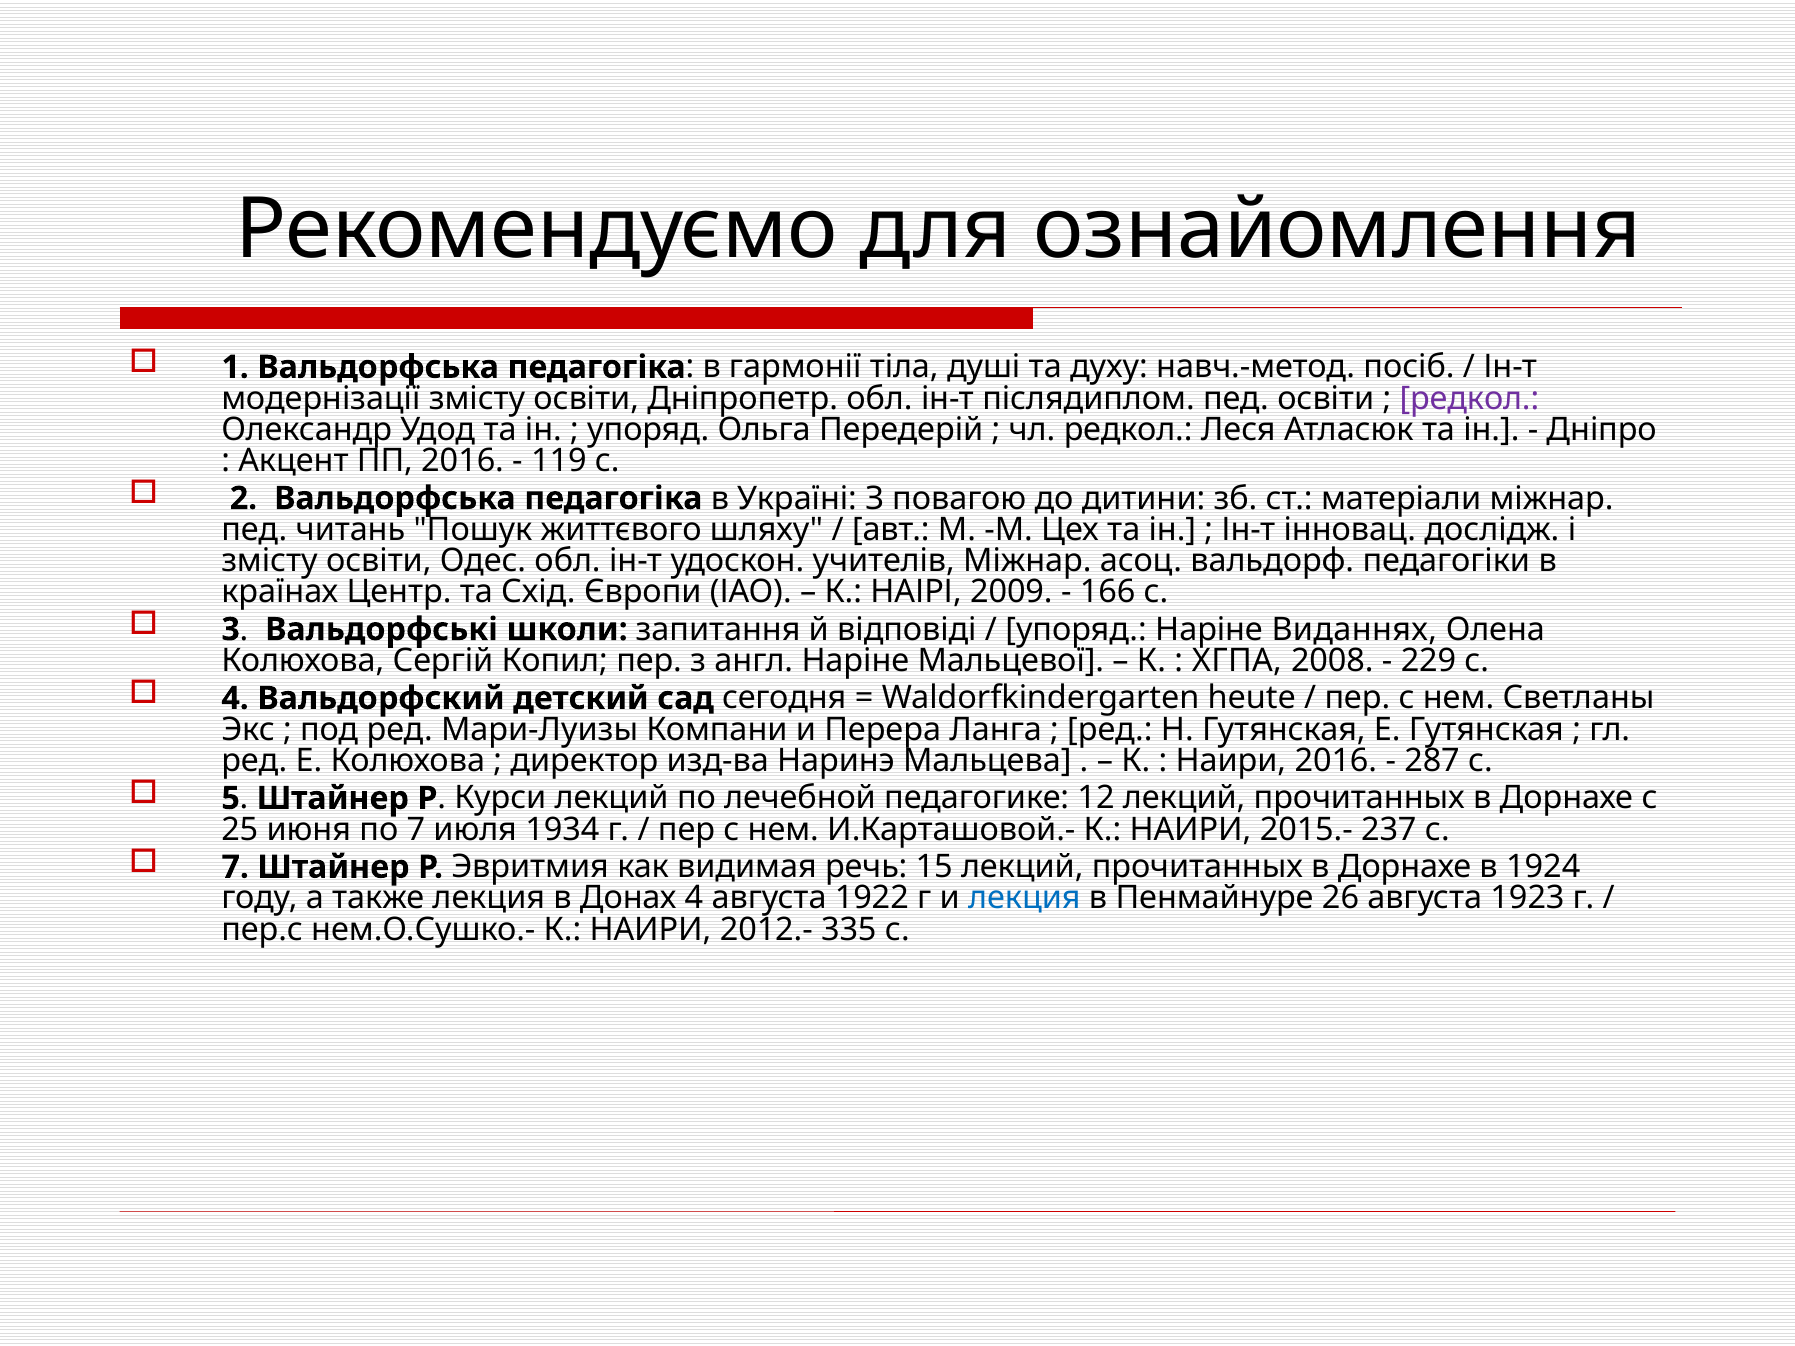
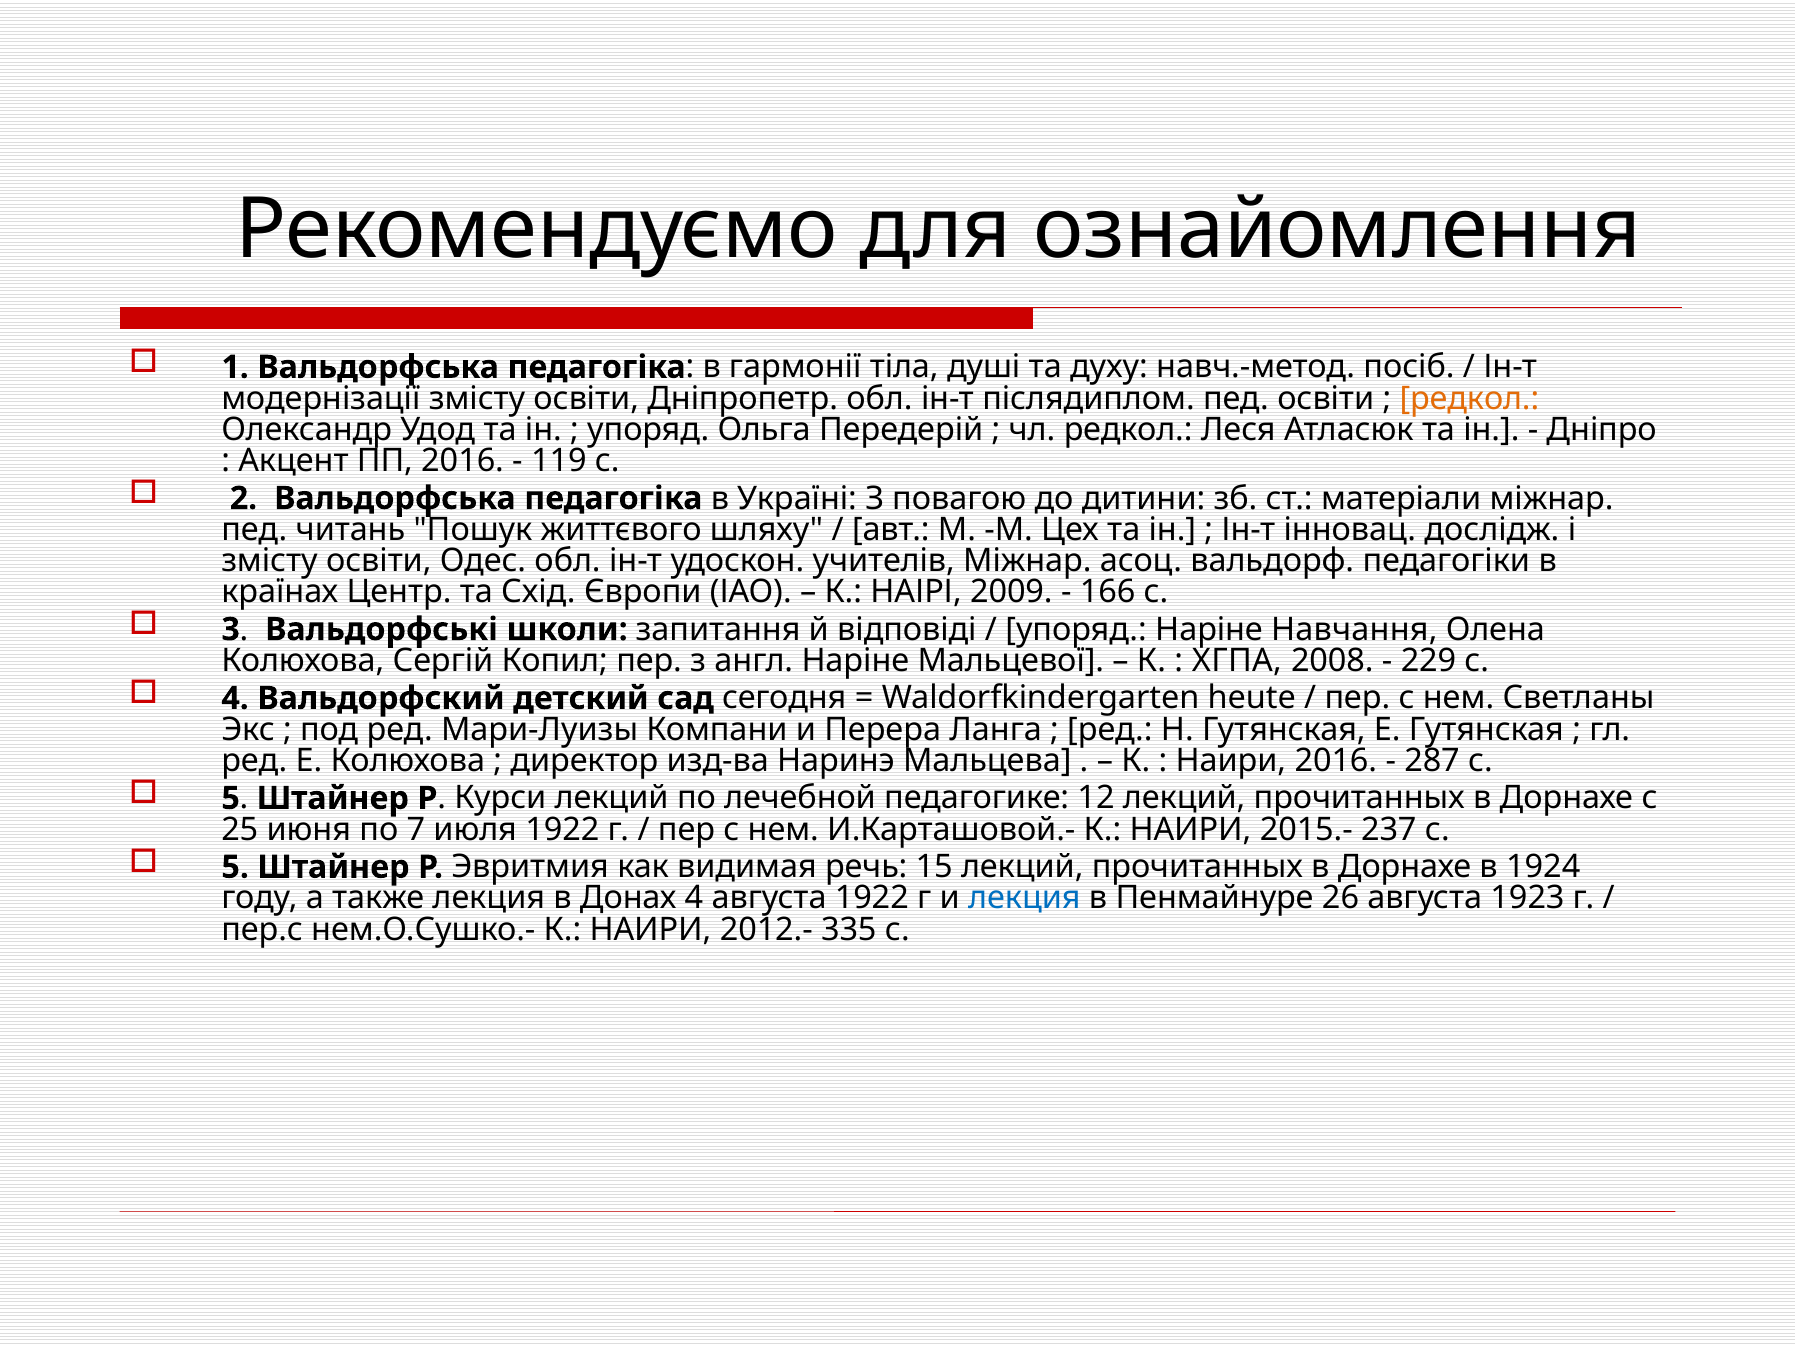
редкол colour: purple -> orange (1469, 398)
Виданнях: Виданнях -> Навчання (1354, 630)
июля 1934: 1934 -> 1922 (562, 830)
7: 7 -> 5 (235, 867)
